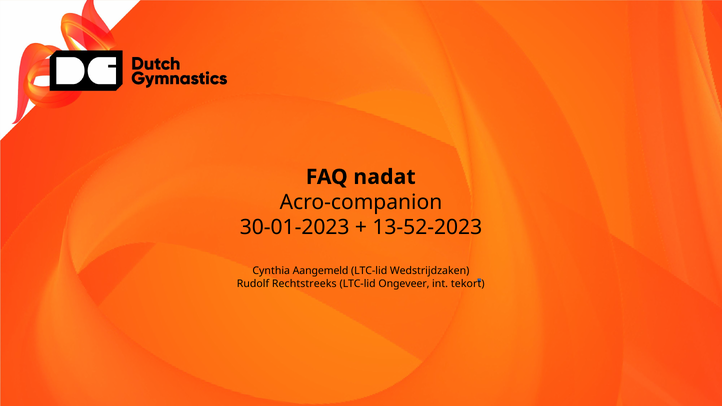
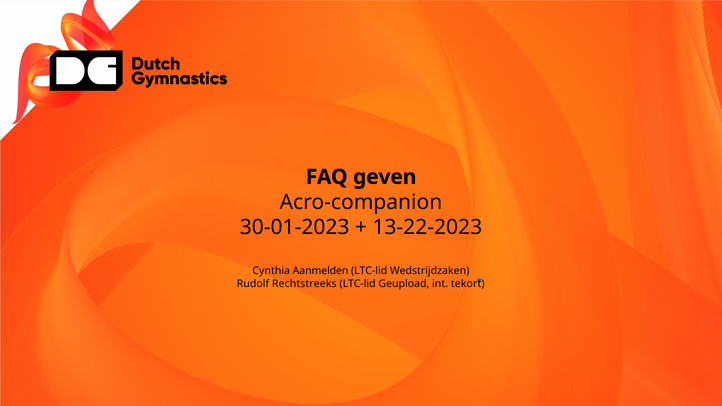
nadat: nadat -> geven (385, 177)
13-52-2023: 13-52-2023 -> 13-22-2023 (427, 228)
Aangemeld: Aangemeld -> Aanmelden (321, 271)
Ongeveer: Ongeveer -> Geupload (404, 284)
